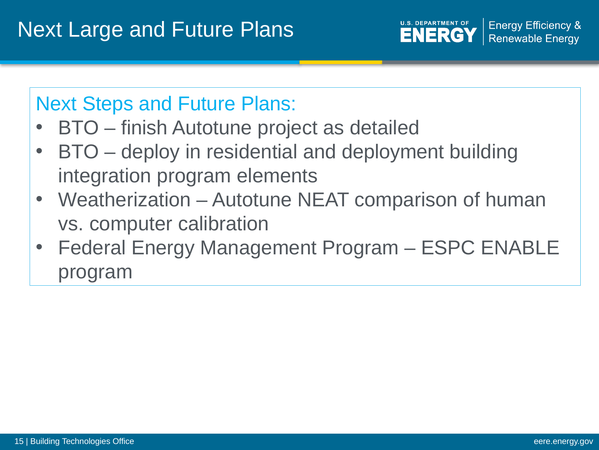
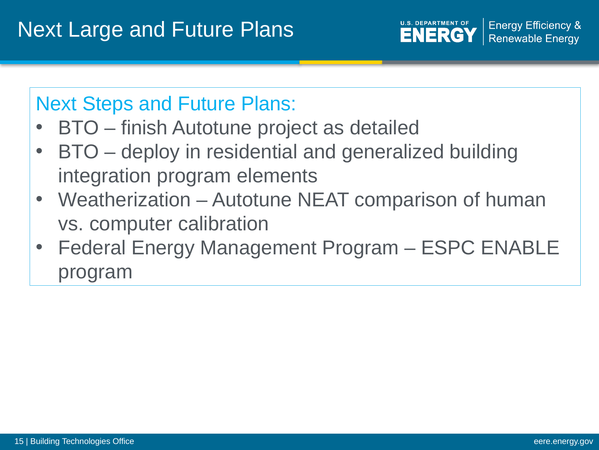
deployment: deployment -> generalized (393, 152)
